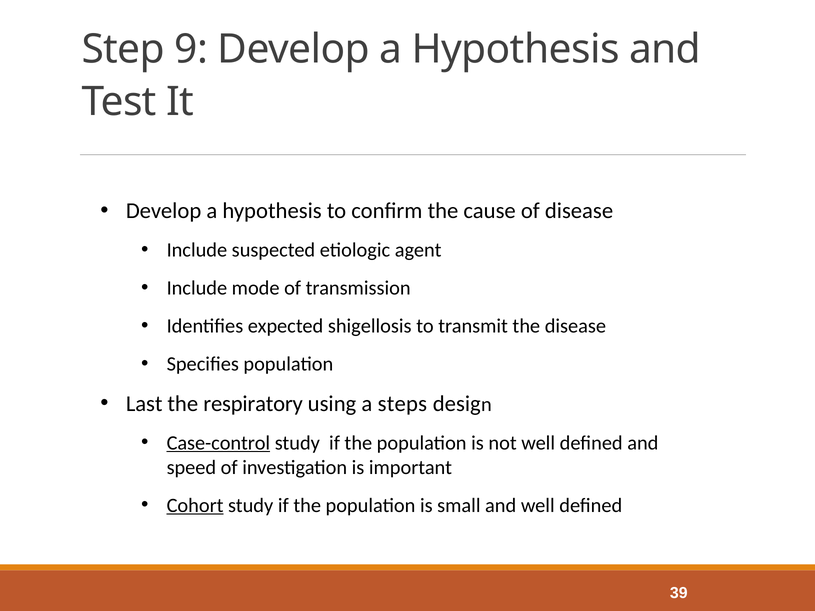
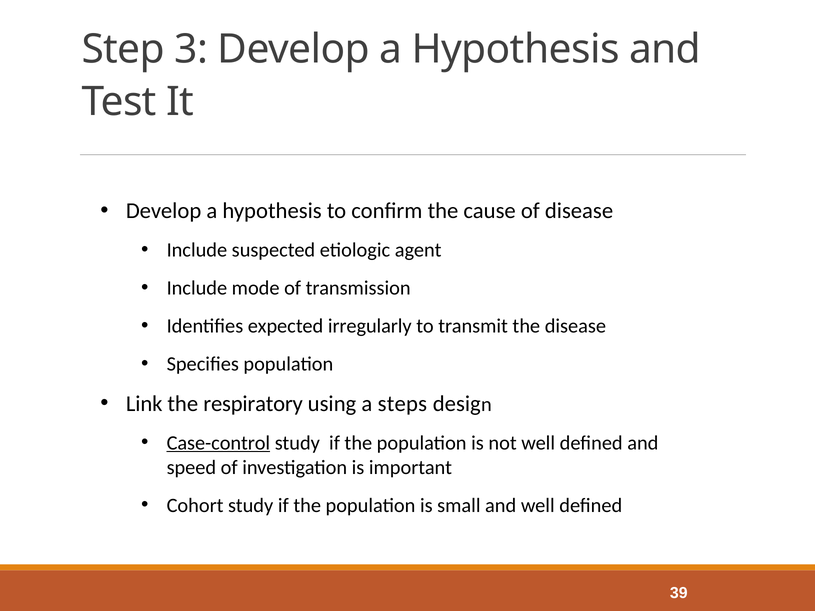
9: 9 -> 3 (191, 49)
shigellosis: shigellosis -> irregularly (370, 326)
Last: Last -> Link (144, 404)
Cohort underline: present -> none (195, 506)
